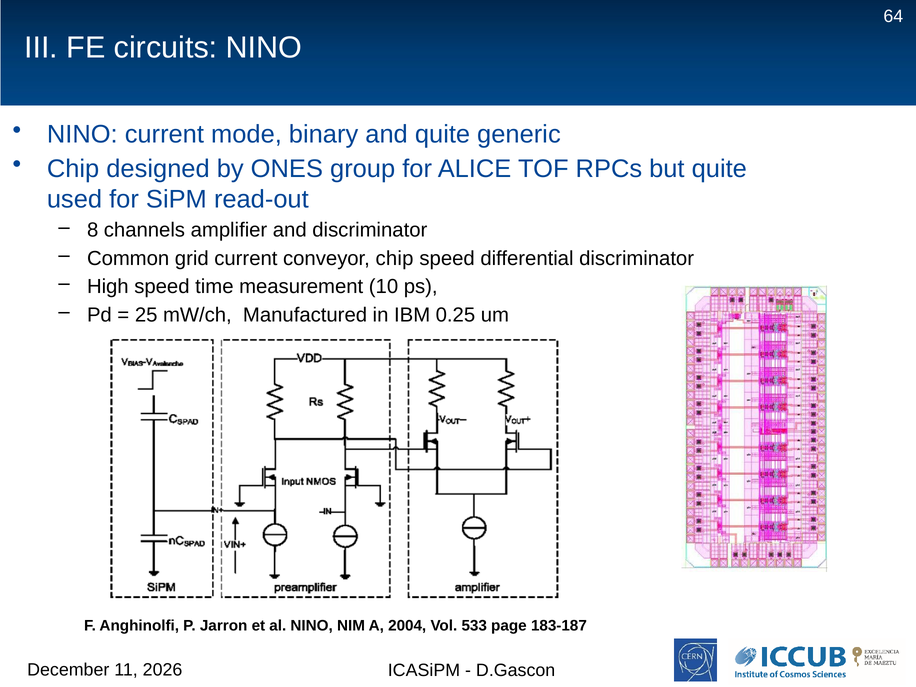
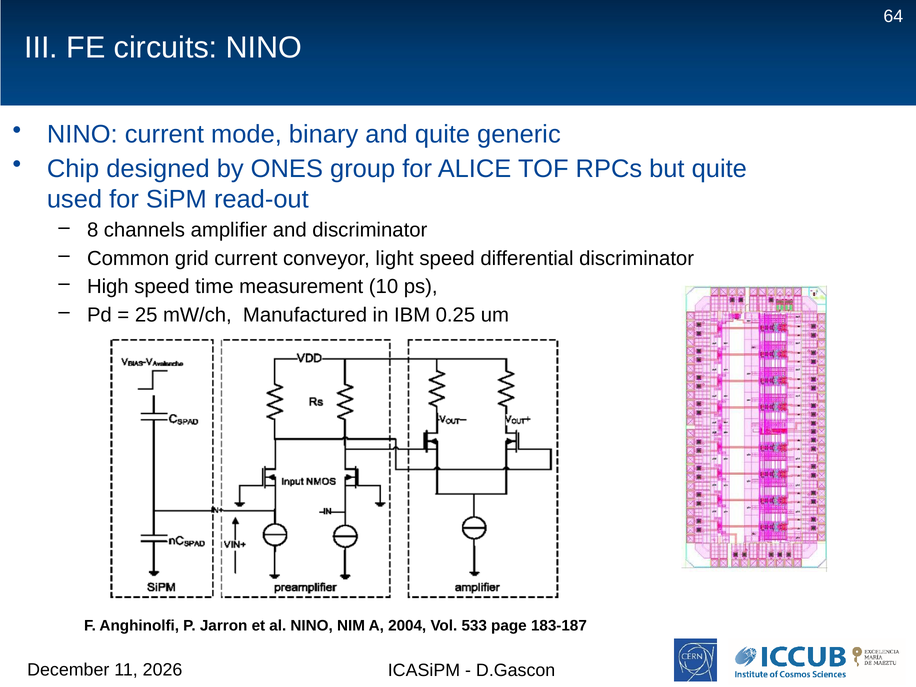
conveyor chip: chip -> light (395, 258)
